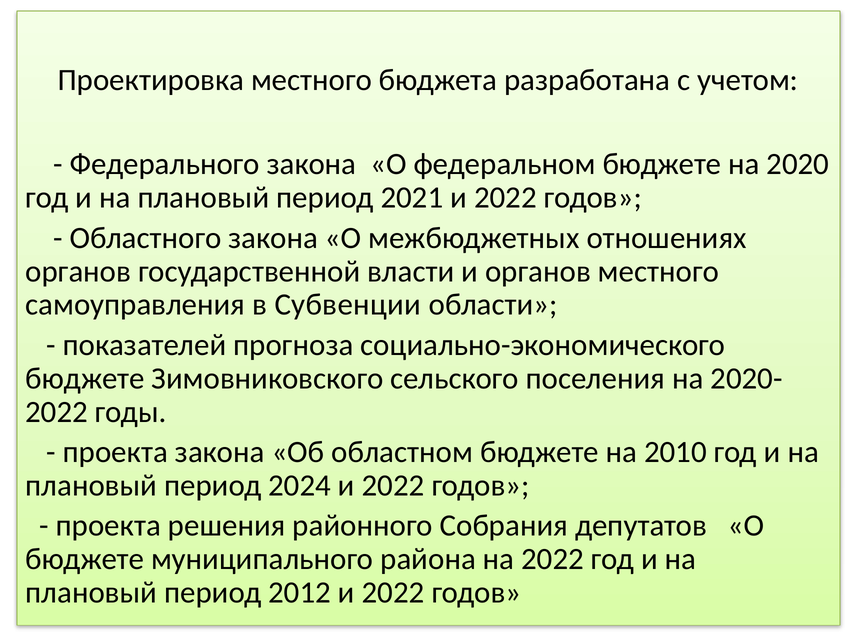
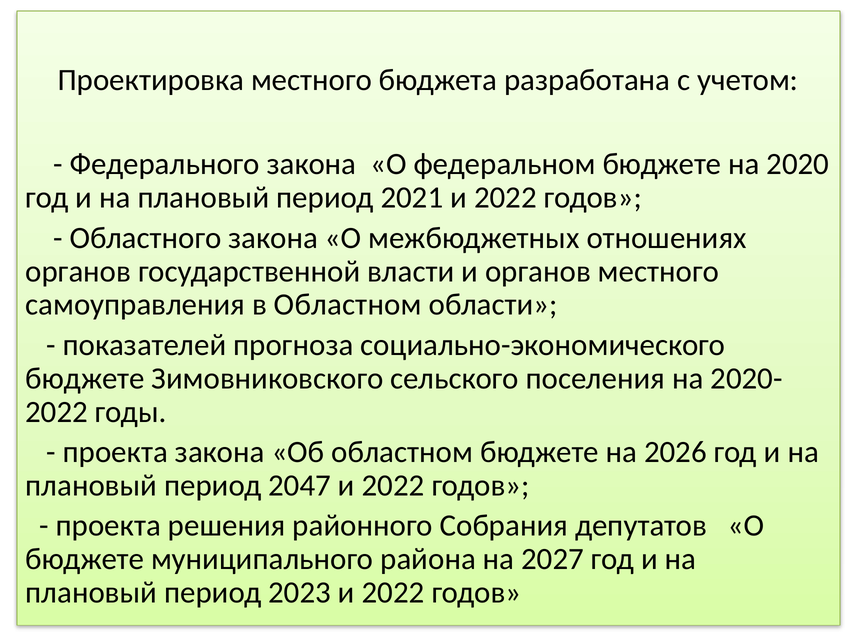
в Субвенции: Субвенции -> Областном (348, 305)
2010: 2010 -> 2026 (675, 452)
2024: 2024 -> 2047 (300, 485)
на 2022: 2022 -> 2027 (553, 559)
2012: 2012 -> 2023 (300, 592)
